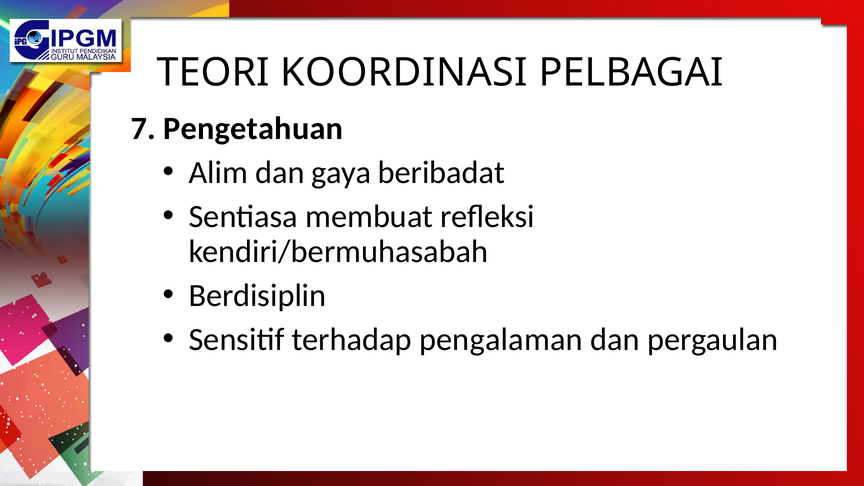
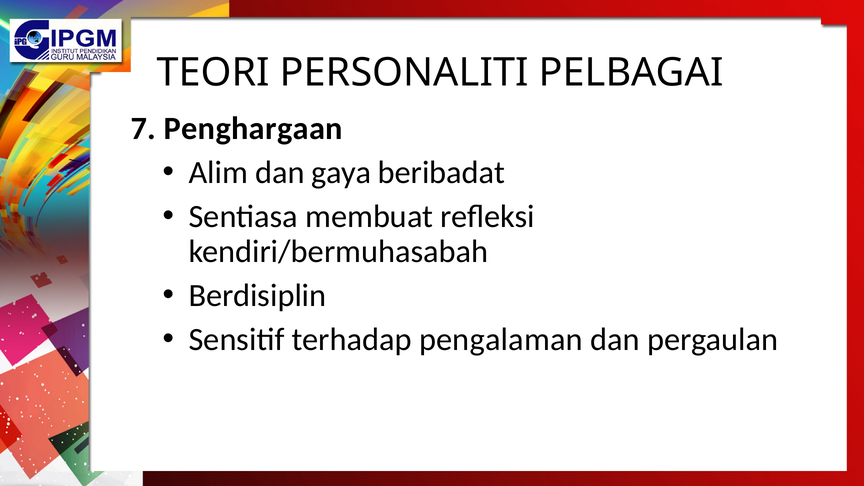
KOORDINASI: KOORDINASI -> PERSONALITI (404, 73)
Pengetahuan: Pengetahuan -> Penghargaan (253, 128)
